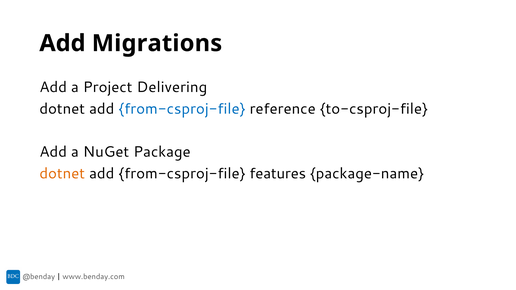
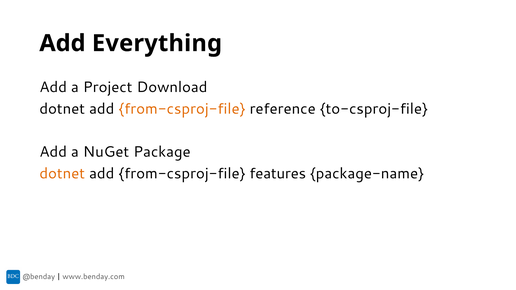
Migrations: Migrations -> Everything (157, 43)
Delivering: Delivering -> Download (172, 87)
from-csproj-file colour: blue -> orange (182, 109)
